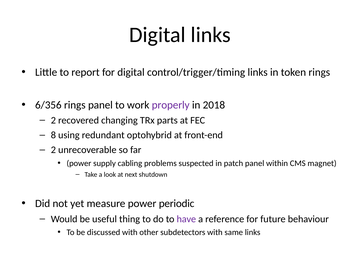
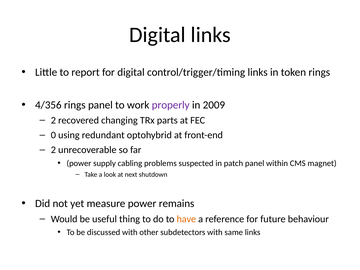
6/356: 6/356 -> 4/356 (48, 105)
2018: 2018 -> 2009 (214, 105)
8: 8 -> 0 (53, 135)
periodic: periodic -> remains (177, 204)
have colour: purple -> orange (186, 219)
